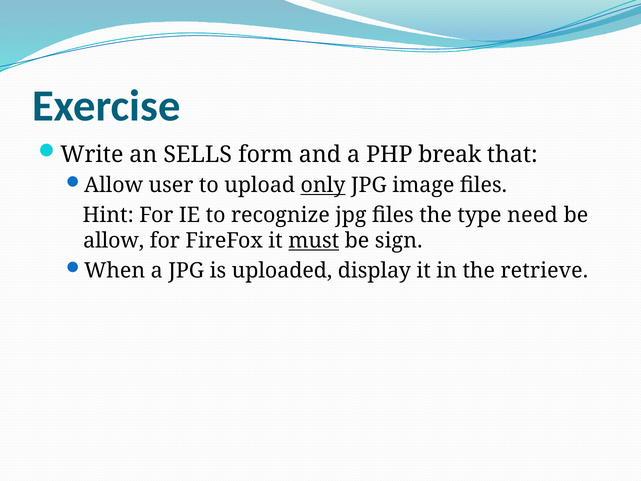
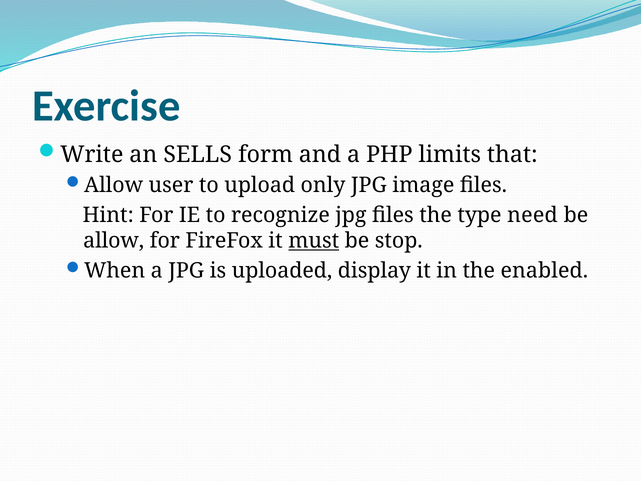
break: break -> limits (450, 154)
only underline: present -> none (323, 185)
sign: sign -> stop (399, 241)
retrieve: retrieve -> enabled (544, 271)
